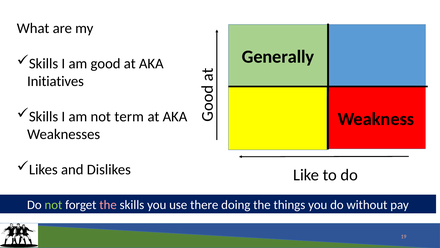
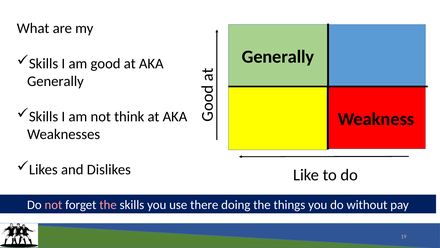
Initiatives: Initiatives -> Generally (55, 81)
term: term -> think (129, 116)
not colour: light green -> pink (53, 204)
